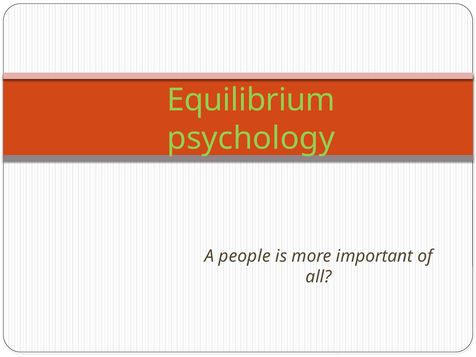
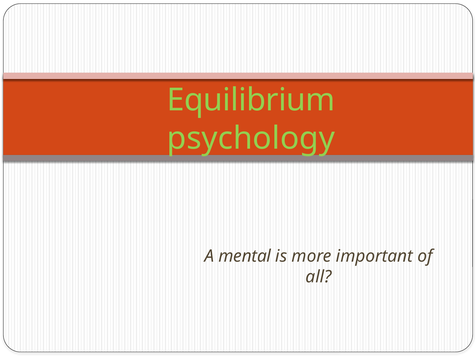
people: people -> mental (245, 256)
